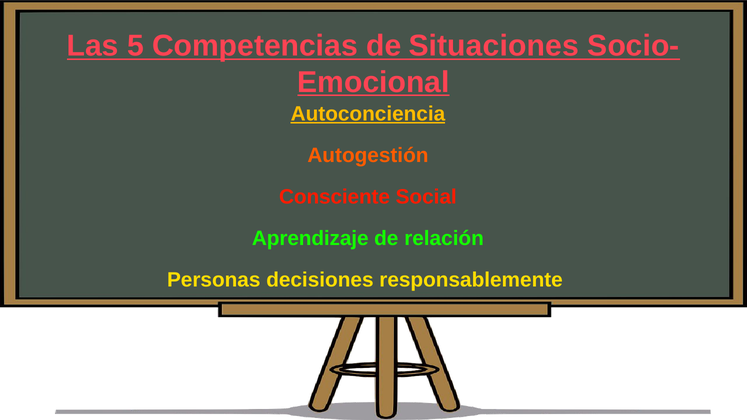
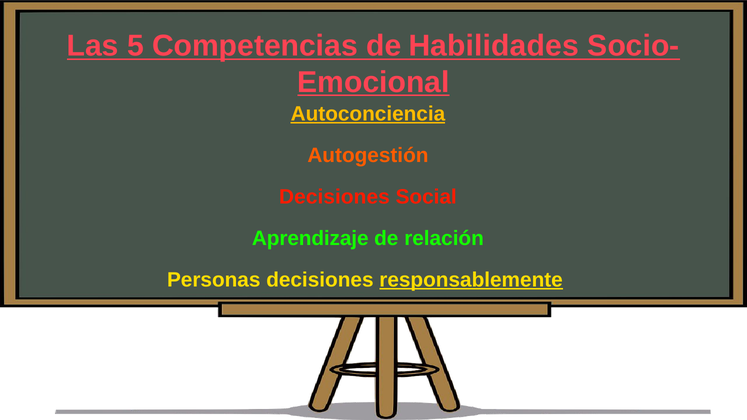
Situaciones: Situaciones -> Habilidades (494, 46)
Consciente: Consciente -> Decisiones (334, 197)
responsablemente underline: none -> present (471, 280)
